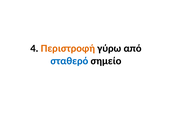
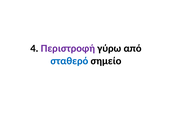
Περιστροφή colour: orange -> purple (68, 48)
